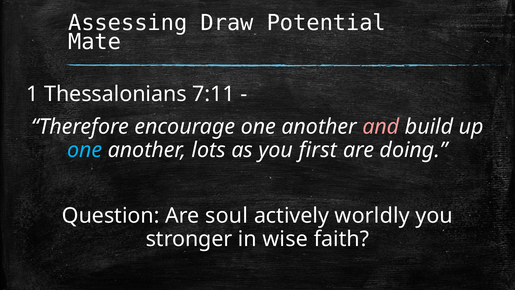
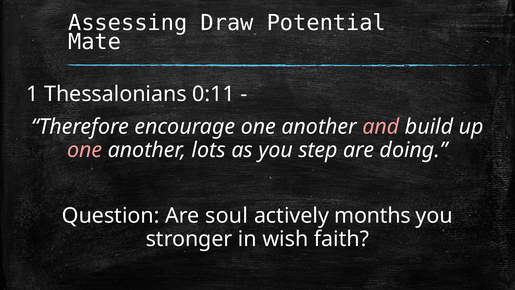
7:11: 7:11 -> 0:11 (214, 94)
one colour: light blue -> pink (85, 150)
first: first -> step (318, 150)
worldly: worldly -> months (372, 216)
wise: wise -> wish (285, 239)
